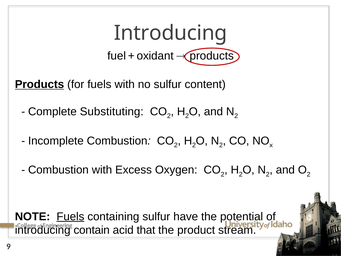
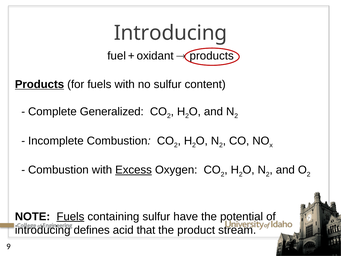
Substituting: Substituting -> Generalized (112, 111)
Excess underline: none -> present (134, 170)
contain: contain -> defines (92, 230)
